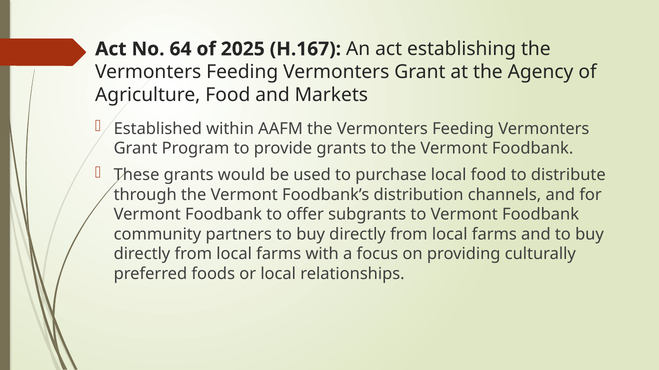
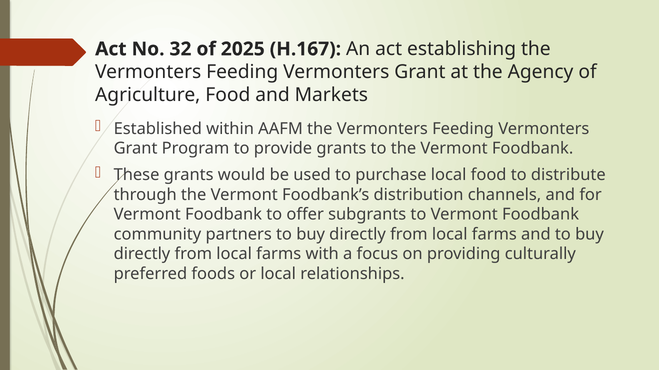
64: 64 -> 32 (180, 49)
